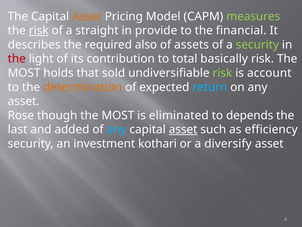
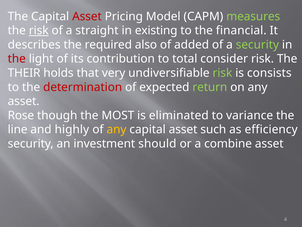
Asset colour: orange -> red (87, 16)
provide: provide -> existing (156, 31)
assets: assets -> added (192, 45)
basically: basically -> consider (224, 59)
MOST: MOST -> THEIR (24, 73)
sold: sold -> very (114, 73)
account: account -> consists (269, 73)
determination colour: orange -> red (83, 87)
return colour: light blue -> light green (210, 87)
depends: depends -> variance (250, 115)
last: last -> line (18, 129)
added: added -> highly (72, 129)
any colour: light blue -> yellow (116, 129)
asset underline: present -> none (183, 129)
kothari: kothari -> should (157, 143)
diversify: diversify -> combine (228, 143)
